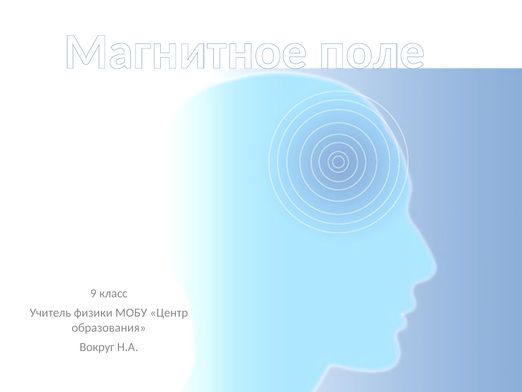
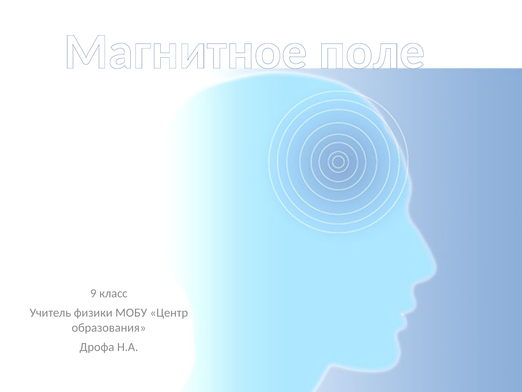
Вокруг: Вокруг -> Дрофа (97, 347)
